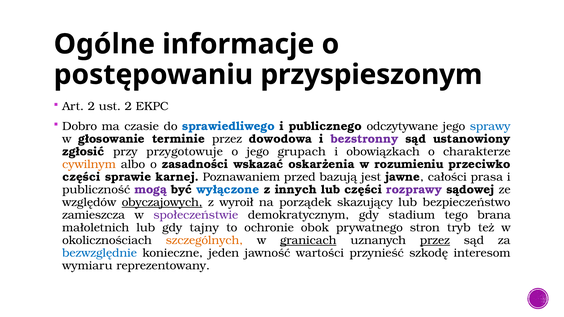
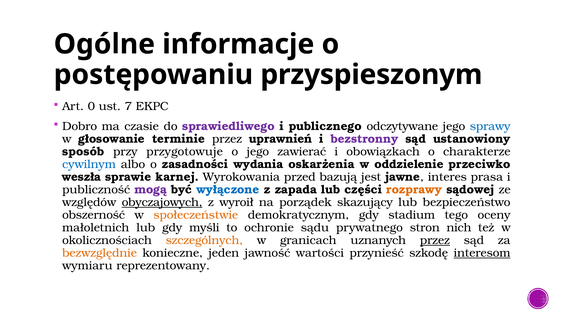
Art 2: 2 -> 0 (91, 107)
ust 2: 2 -> 7 (128, 107)
sprawiedliwego colour: blue -> purple (228, 126)
dowodowa: dowodowa -> uprawnień (281, 139)
zgłosić: zgłosić -> sposób (83, 152)
grupach: grupach -> zawierać (302, 152)
cywilnym colour: orange -> blue (89, 164)
wskazać: wskazać -> wydania (258, 164)
rozumieniu: rozumieniu -> oddzielenie (409, 164)
części: części -> weszła (82, 177)
Poznawaniem: Poznawaniem -> Wyrokowania (241, 177)
całości: całości -> interes (447, 177)
innych: innych -> zapada (296, 190)
rozprawy colour: purple -> orange (414, 190)
zamieszcza: zamieszcza -> obszerność (94, 215)
społeczeństwie colour: purple -> orange (196, 215)
brana: brana -> oceny (494, 215)
tajny: tajny -> myśli (204, 228)
obok: obok -> sądu (315, 228)
tryb: tryb -> nich (459, 228)
granicach underline: present -> none (308, 240)
bezwzględnie colour: blue -> orange (100, 253)
interesom underline: none -> present (482, 253)
